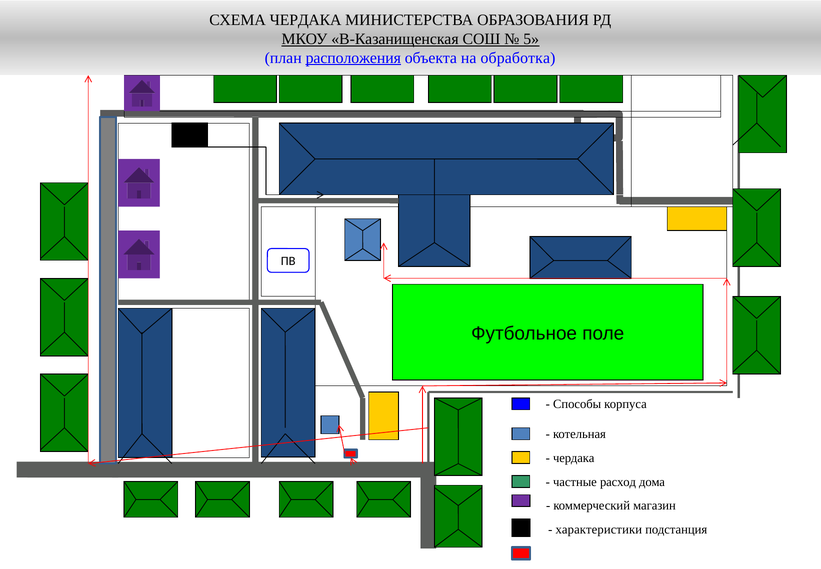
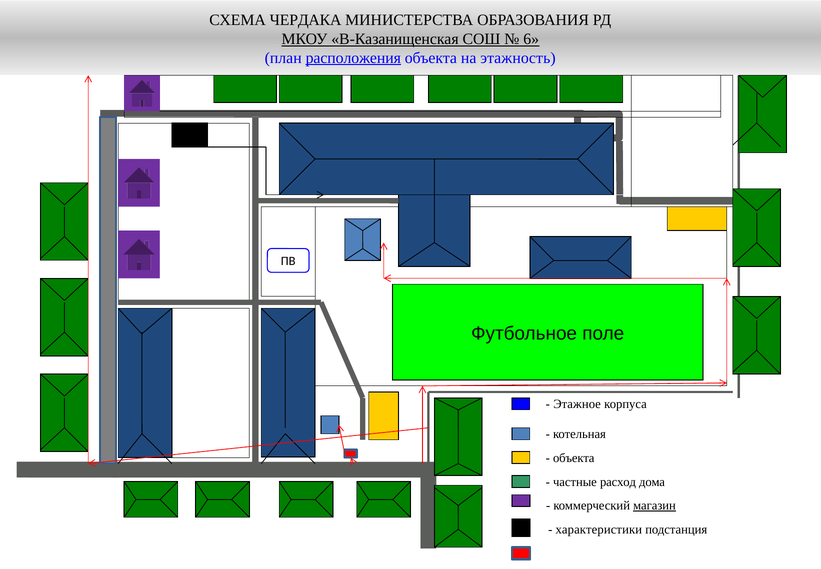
5: 5 -> 6 (531, 39)
обработка: обработка -> этажность (518, 58)
Способы: Способы -> Этажное (577, 404)
чердака: чердака -> объекта (574, 457)
магазин underline: none -> present (654, 505)
